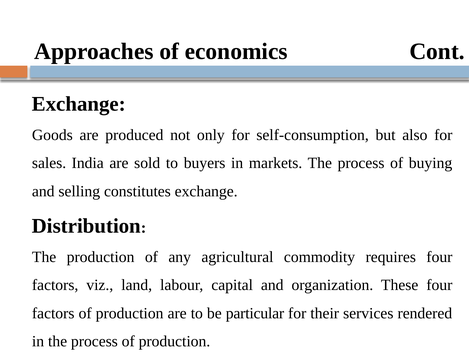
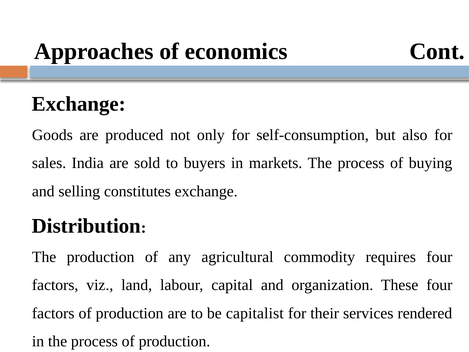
particular: particular -> capitalist (255, 313)
